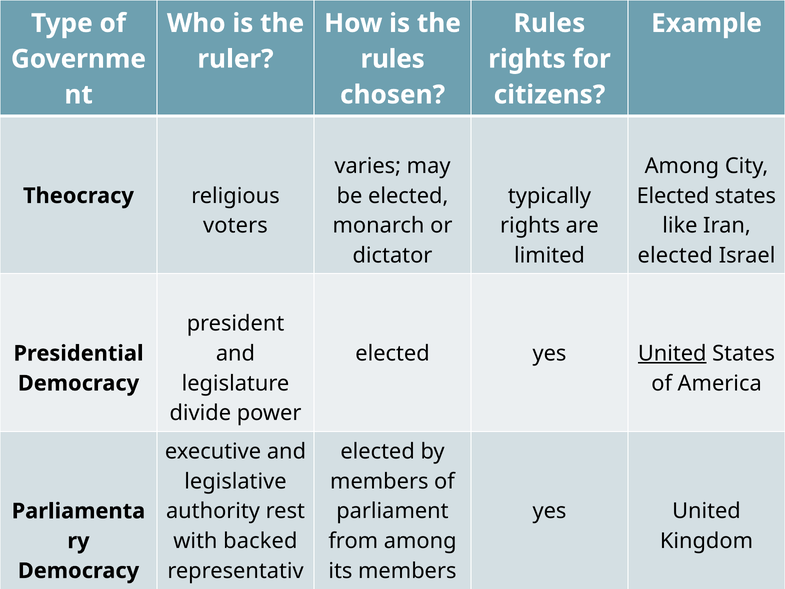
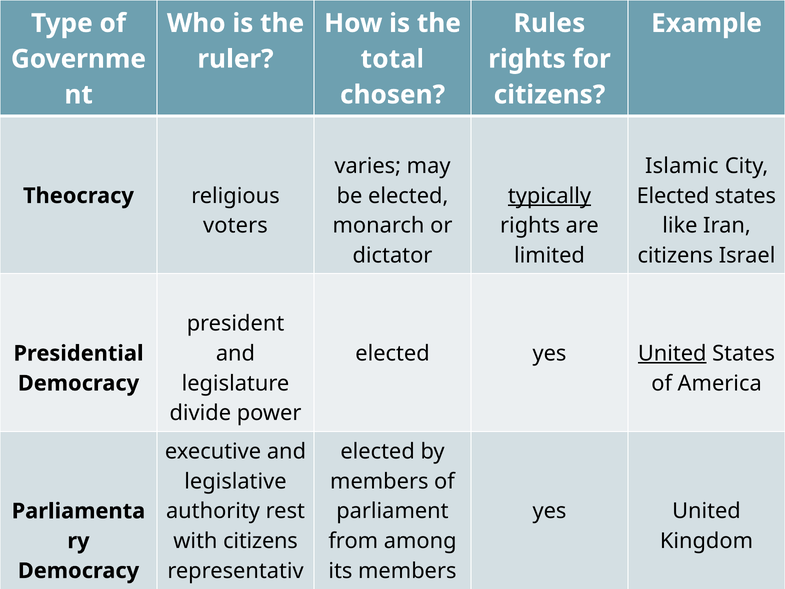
rules: rules -> total (392, 59)
Among: Among -> Islamic (682, 166)
typically underline: none -> present (550, 196)
elected: elected -> citizens (675, 255)
with backed: backed -> citizens (261, 541)
